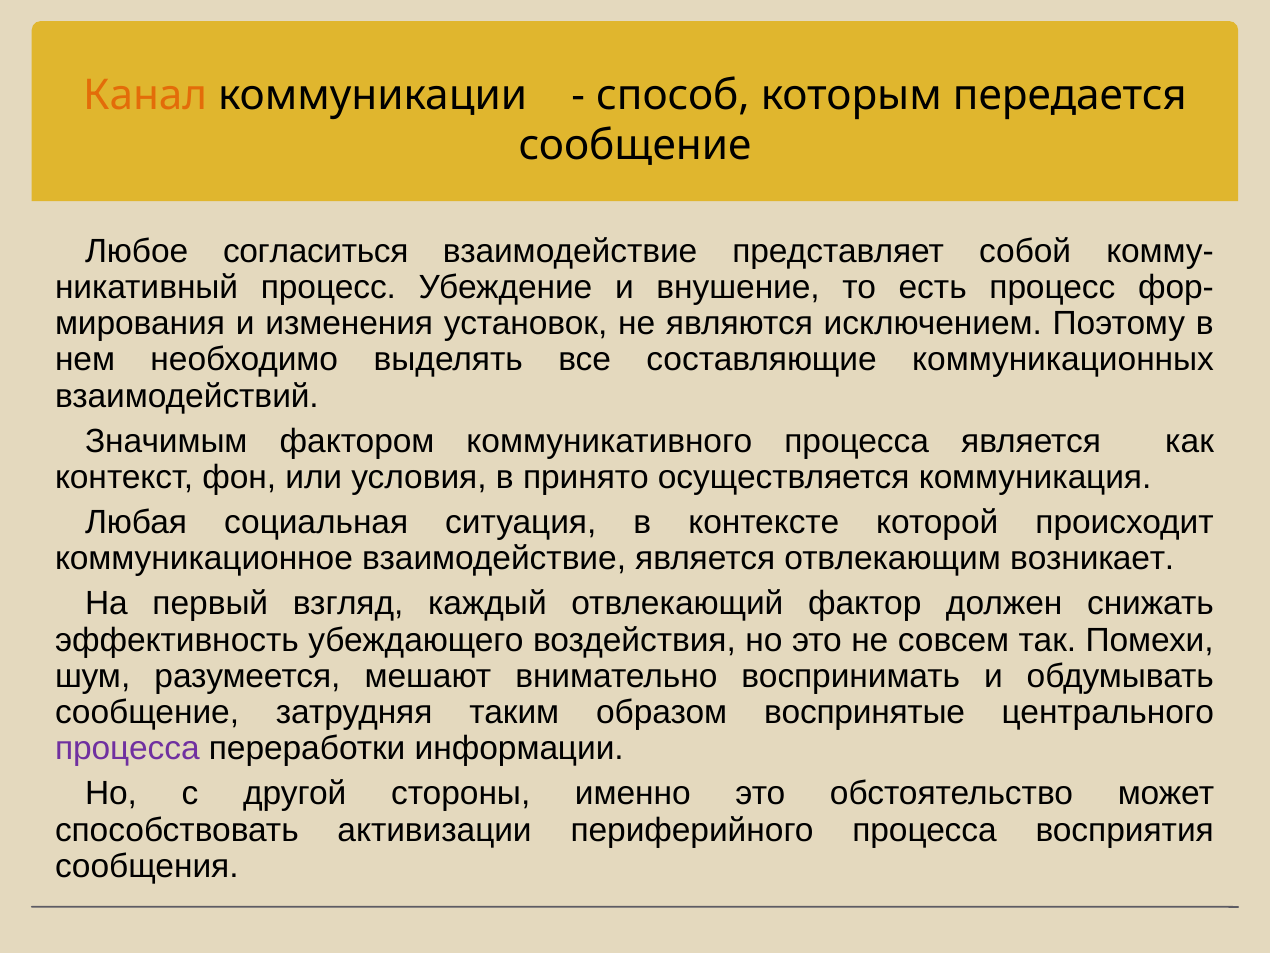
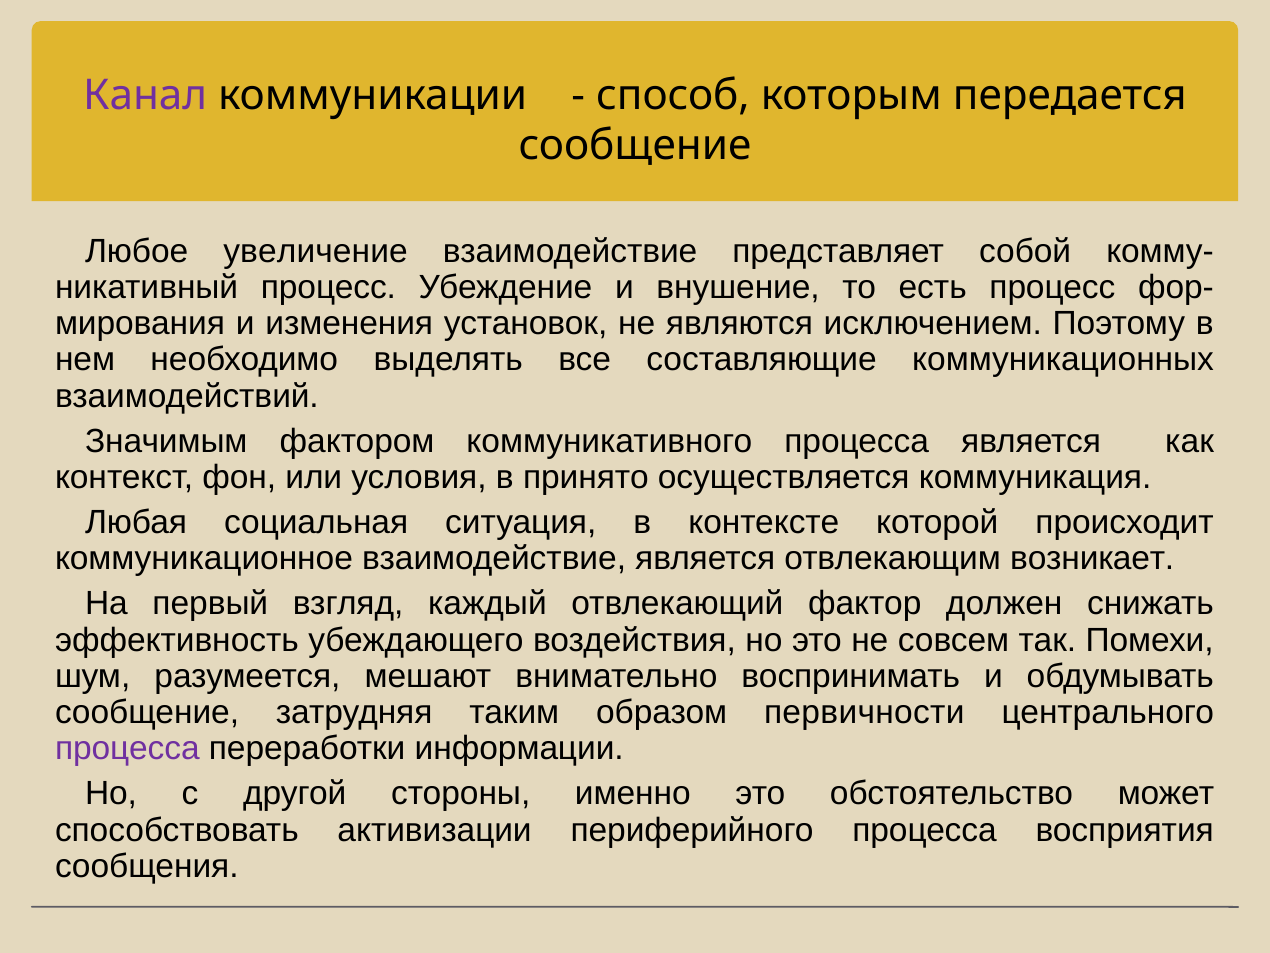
Канал colour: orange -> purple (145, 95)
согласиться: согласиться -> увеличение (316, 251)
воспринятые: воспринятые -> первичности (864, 712)
